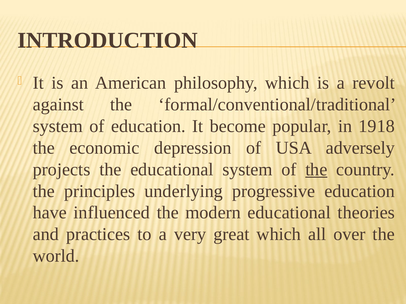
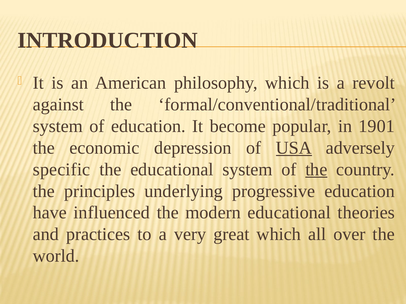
1918: 1918 -> 1901 (377, 126)
USA underline: none -> present (294, 148)
projects: projects -> specific (62, 170)
